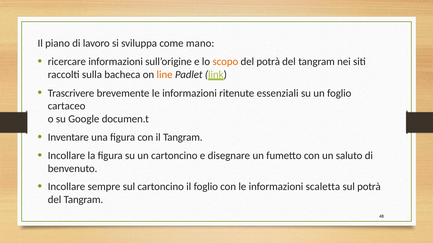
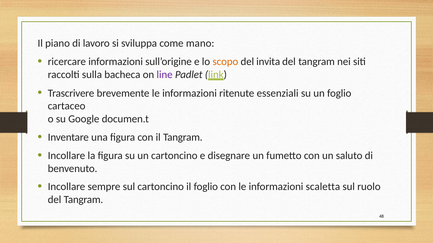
del potrà: potrà -> invita (268, 62)
line colour: orange -> purple (165, 75)
sul potrà: potrà -> ruolo (369, 187)
